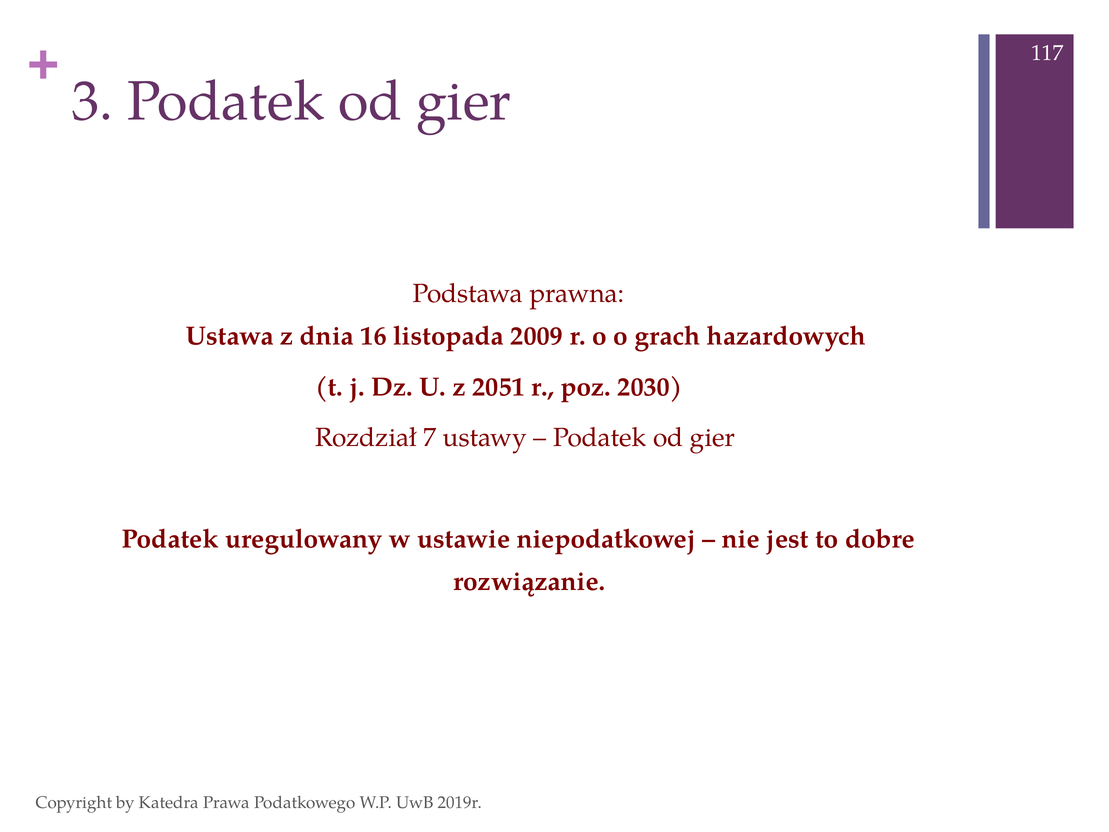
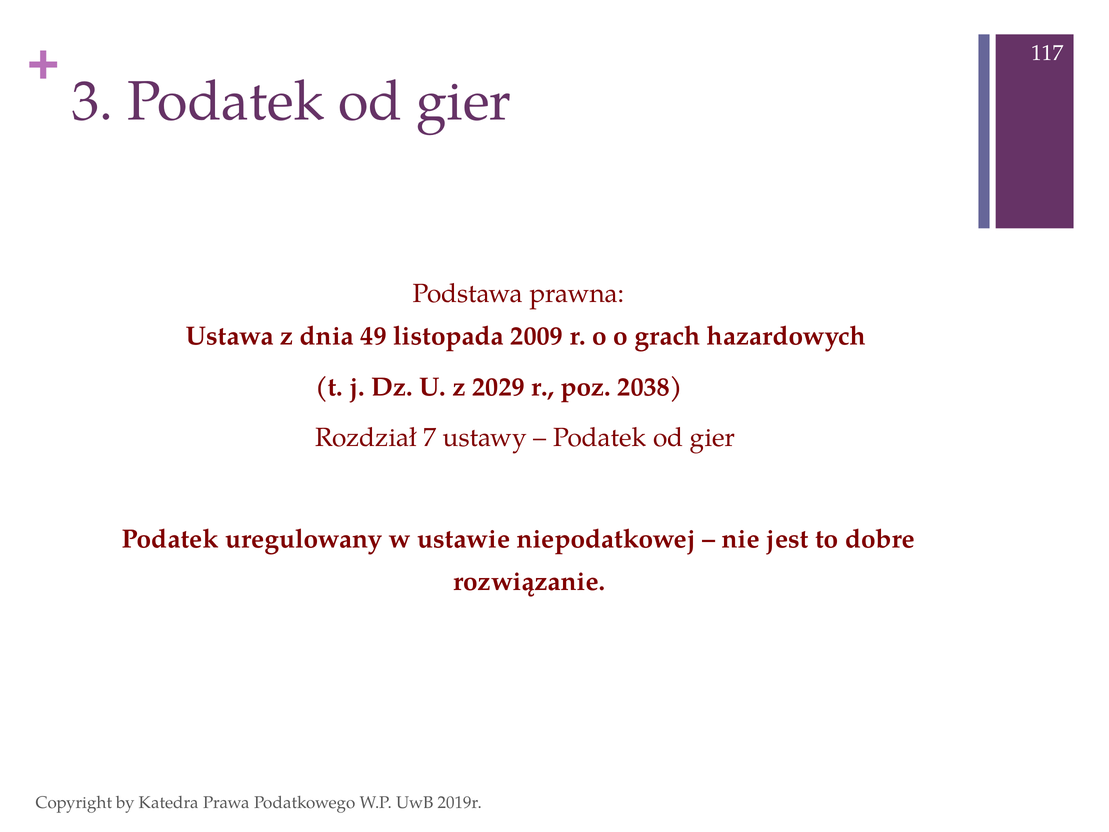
16: 16 -> 49 (374, 336)
2051: 2051 -> 2029 (499, 387)
2030: 2030 -> 2038 (650, 387)
